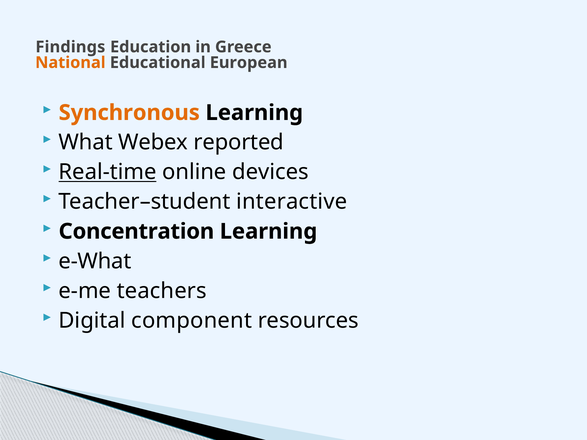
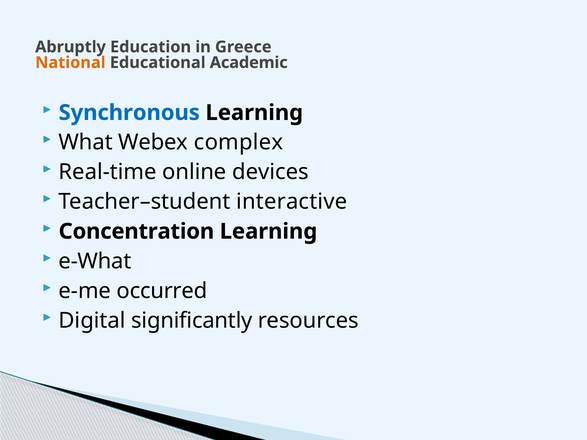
Findings: Findings -> Abruptly (70, 47)
European: European -> Academic (249, 63)
Synchronous colour: orange -> blue (129, 113)
reported: reported -> complex (239, 142)
Real-time underline: present -> none (108, 172)
teachers: teachers -> occurred (162, 291)
component: component -> significantly (192, 321)
